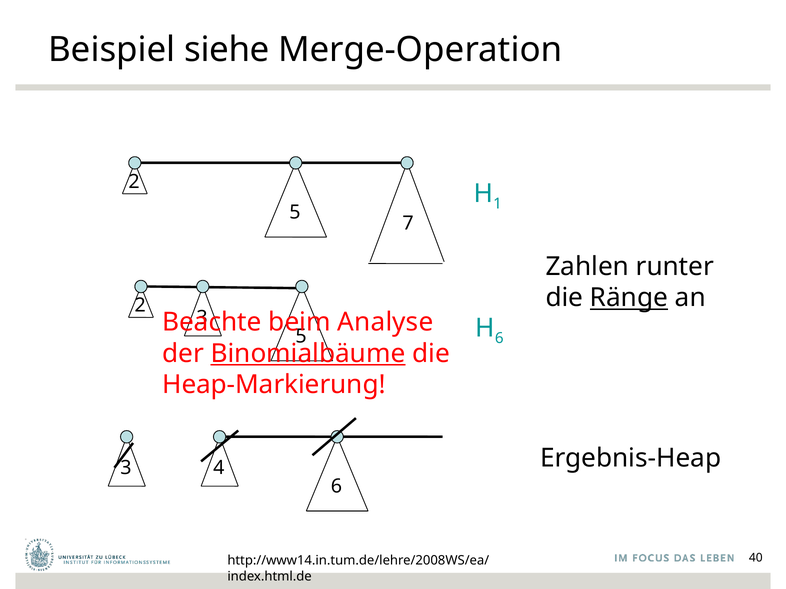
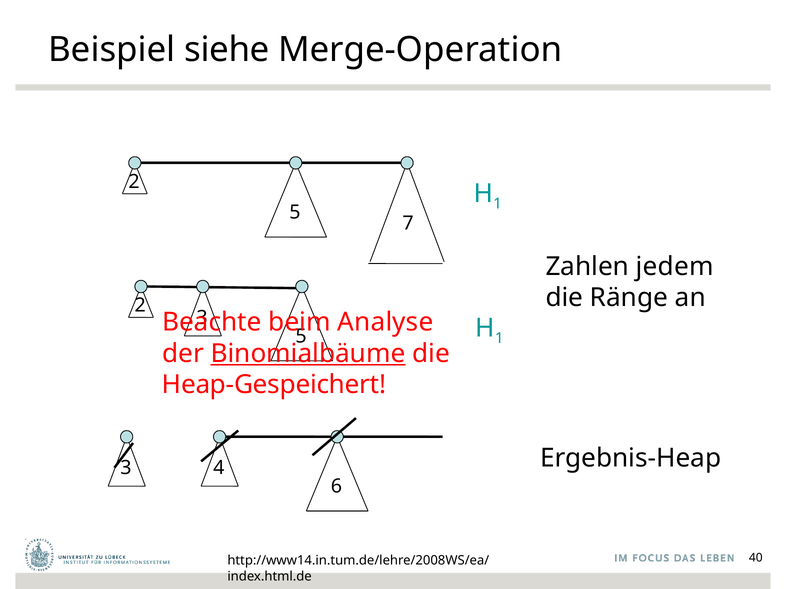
runter: runter -> jedem (675, 267)
Ränge underline: present -> none (629, 298)
6: 6 -> 1 (499, 339)
Heap-Markierung: Heap-Markierung -> Heap-Gespeichert (274, 385)
